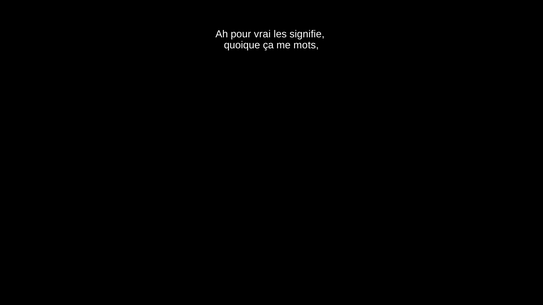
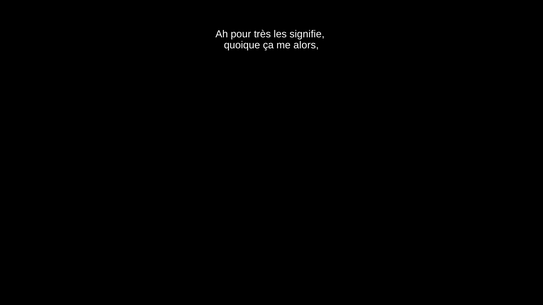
vrai: vrai -> très (262, 34)
mots: mots -> alors (306, 45)
